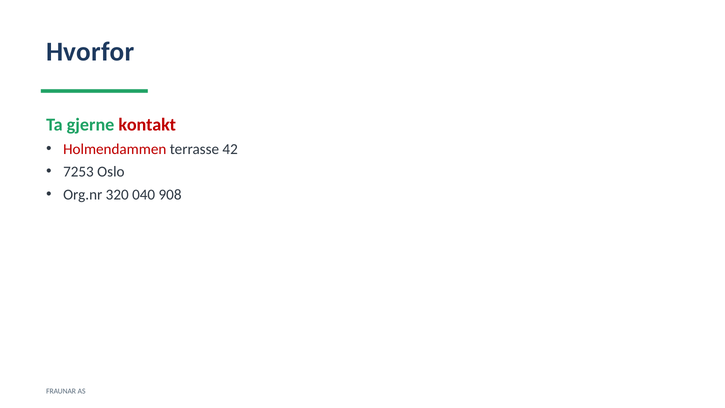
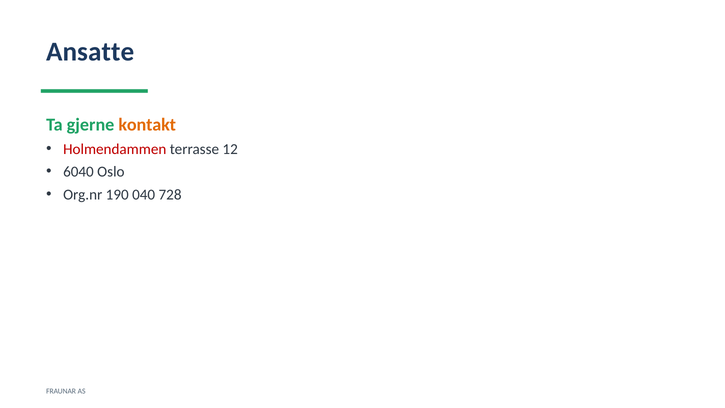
Hvorfor: Hvorfor -> Ansatte (90, 52)
kontakt colour: red -> orange (147, 125)
42: 42 -> 12 (230, 149)
7253: 7253 -> 6040 (78, 172)
320: 320 -> 190 (117, 194)
908: 908 -> 728 (170, 194)
